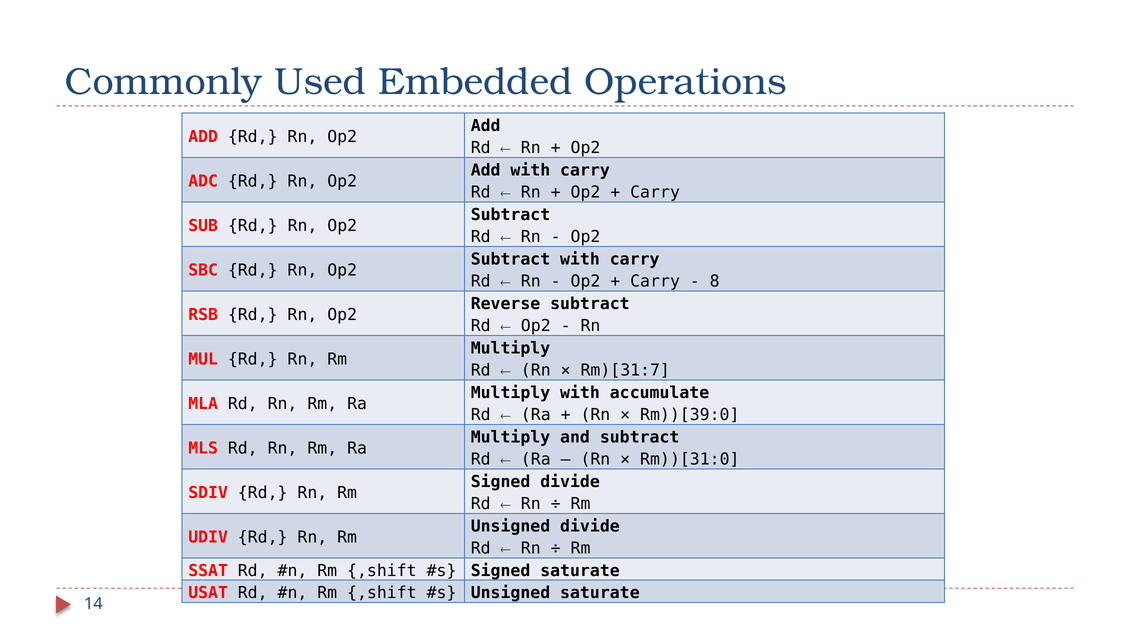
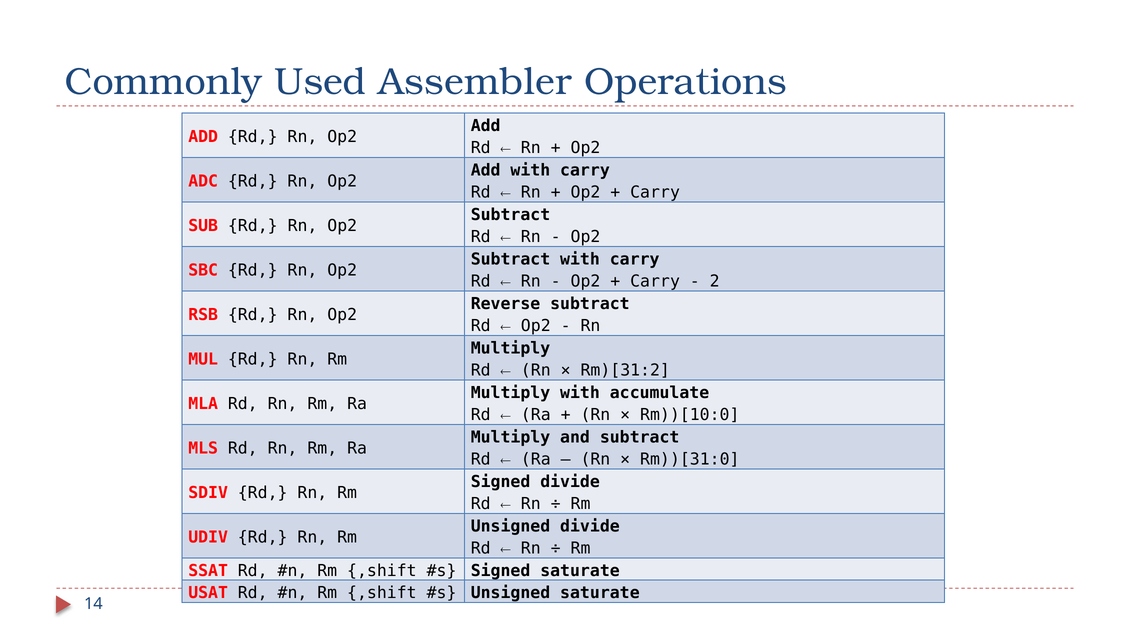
Embedded: Embedded -> Assembler (475, 82)
8: 8 -> 2 (715, 282)
Rm)[31:7: Rm)[31:7 -> Rm)[31:2 (625, 371)
Rm))[39:0: Rm))[39:0 -> Rm))[10:0 (690, 415)
